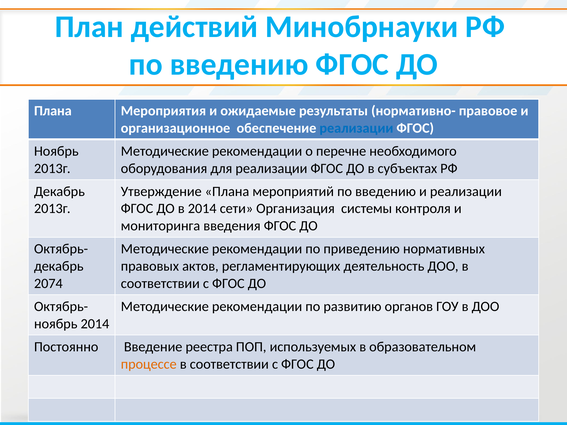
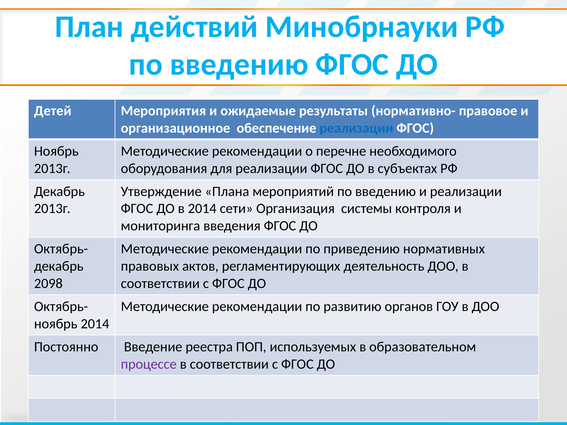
Плана: Плана -> Детей (53, 111)
2074: 2074 -> 2098 (48, 284)
процессе colour: orange -> purple (149, 364)
